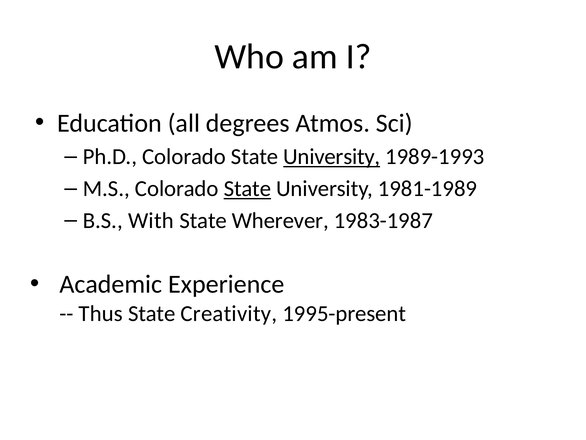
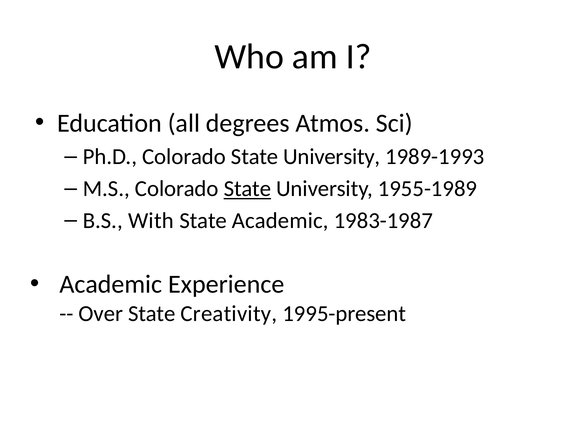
University underline: present -> none (332, 157)
1981-1989: 1981-1989 -> 1955-1989 (428, 189)
State Wherever: Wherever -> Academic (280, 220)
Thus: Thus -> Over (101, 313)
